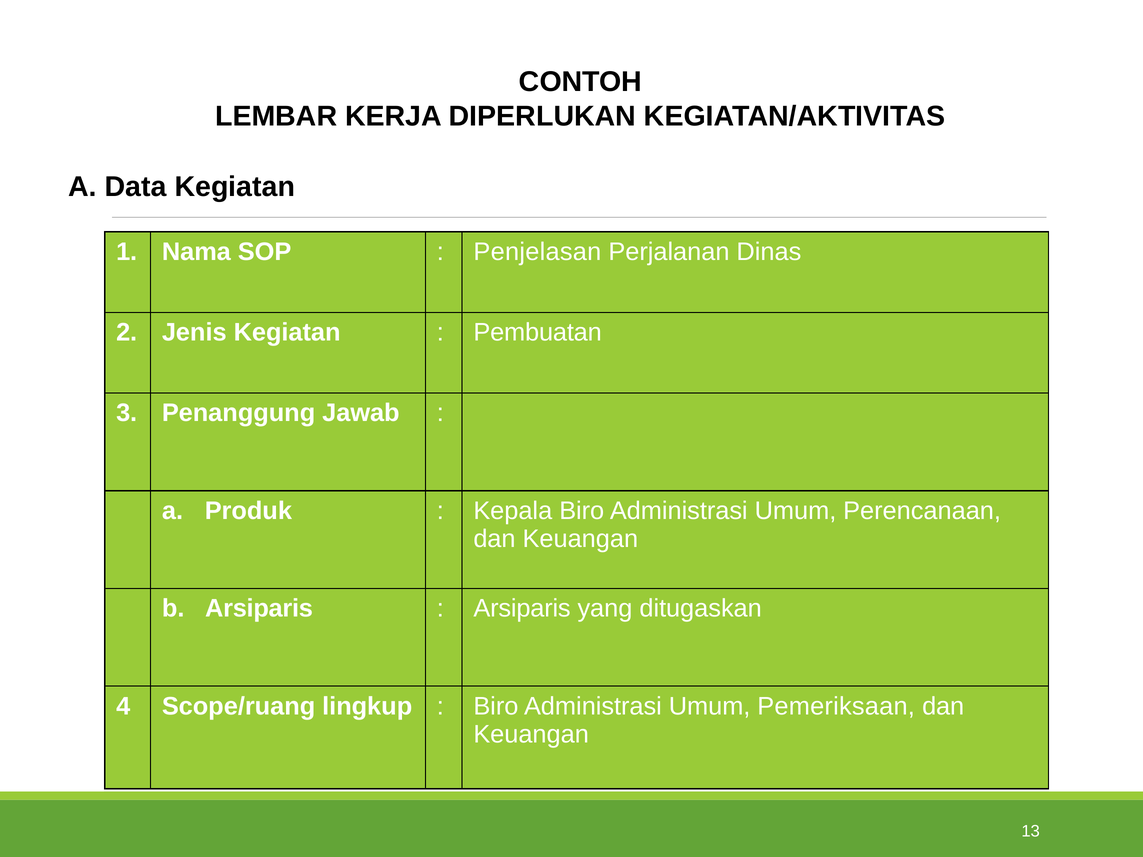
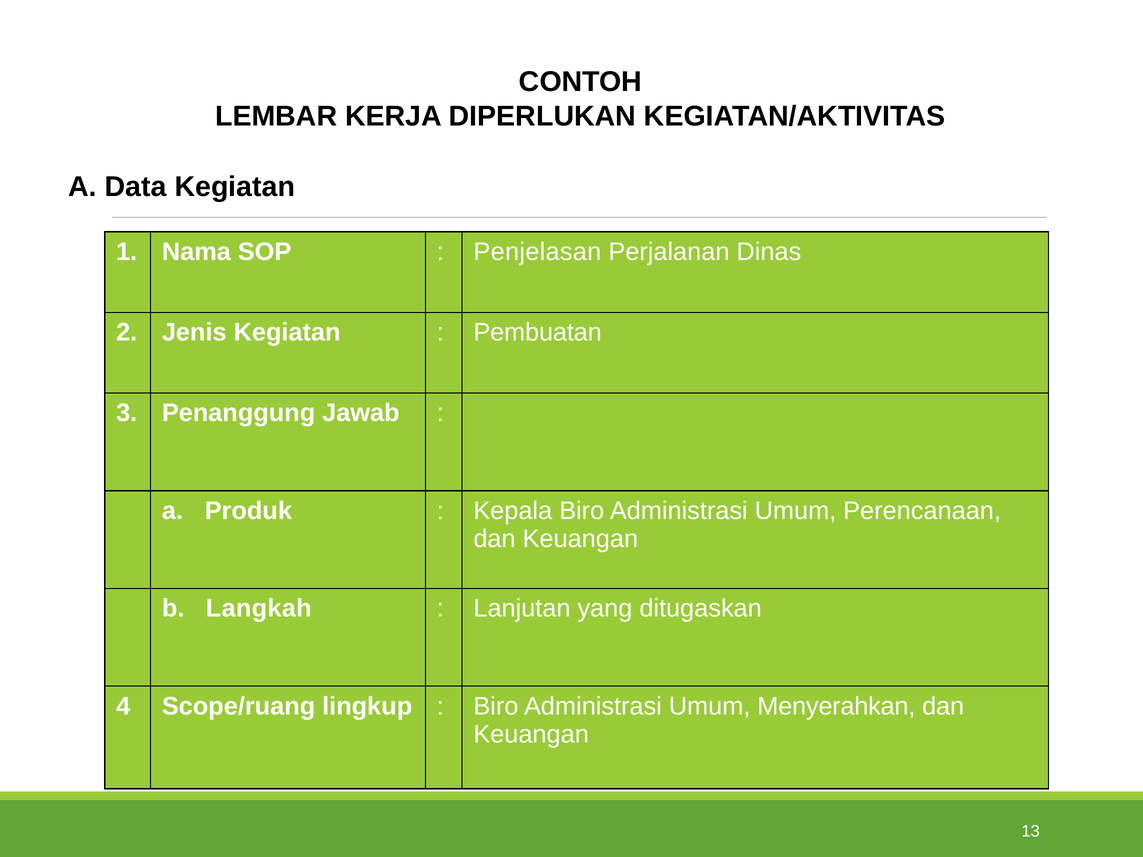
b Arsiparis: Arsiparis -> Langkah (259, 609)
Arsiparis: Arsiparis -> Lanjutan (522, 609)
Pemeriksaan: Pemeriksaan -> Menyerahkan (836, 706)
